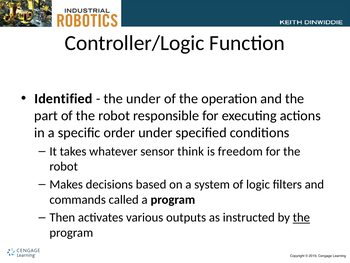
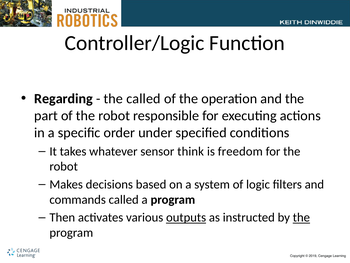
Identified: Identified -> Regarding (64, 99)
the under: under -> called (143, 99)
outputs underline: none -> present (186, 217)
